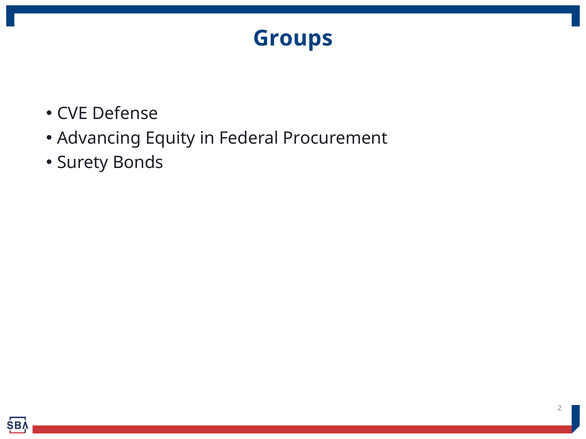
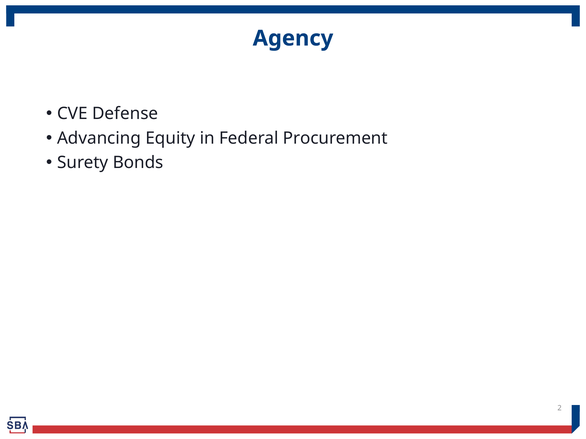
Groups: Groups -> Agency (293, 38)
